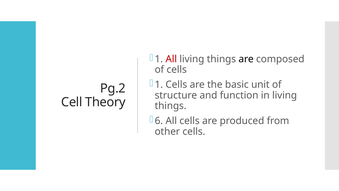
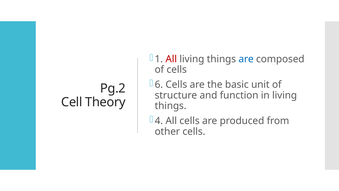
are colour: black -> blue (246, 59)
1: 1 -> 6 (159, 84)
6: 6 -> 4 (159, 121)
